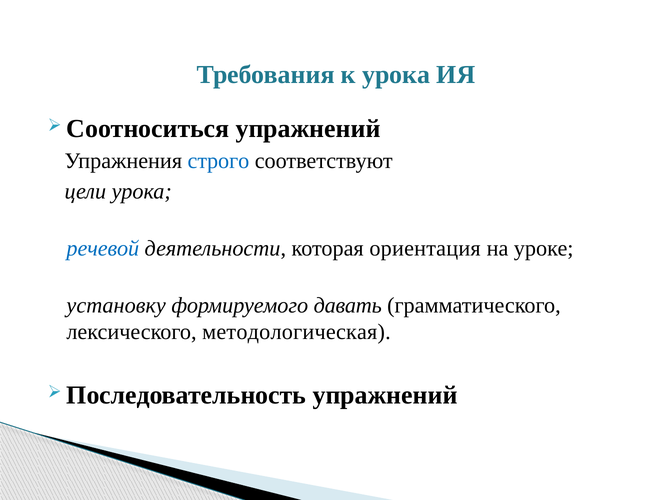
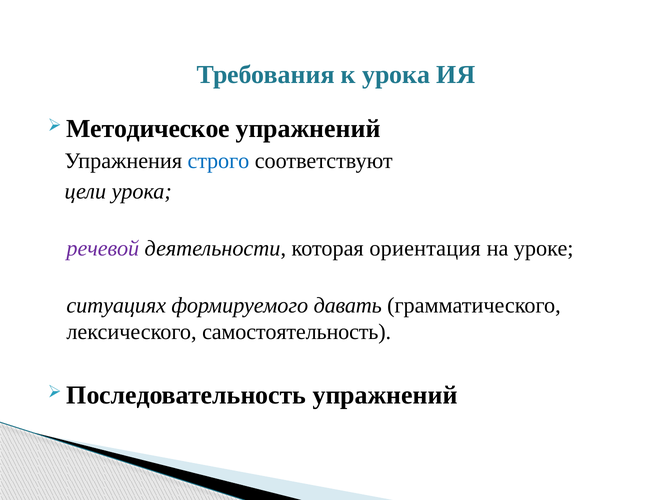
Соотноситься: Соотноситься -> Методическое (148, 129)
речевой colour: blue -> purple (103, 248)
установку: установку -> ситуациях (116, 305)
методологическая: методологическая -> самостоятельность (297, 332)
